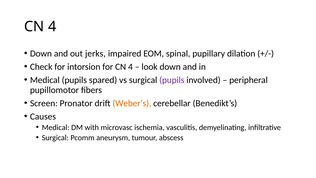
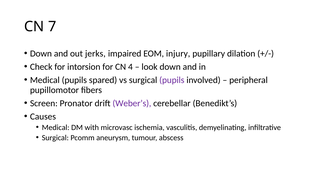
4: 4 -> 7 (52, 27)
spinal: spinal -> injury (178, 53)
Weber’s colour: orange -> purple (132, 103)
